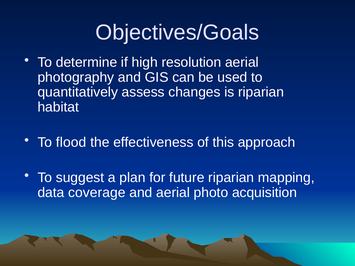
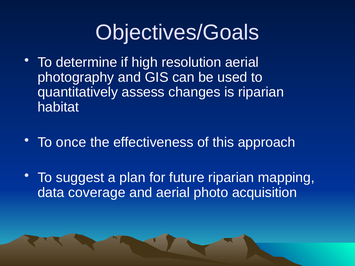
flood: flood -> once (71, 143)
